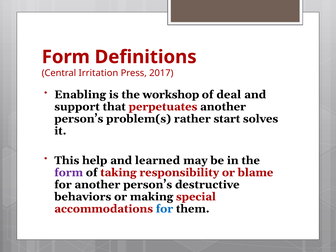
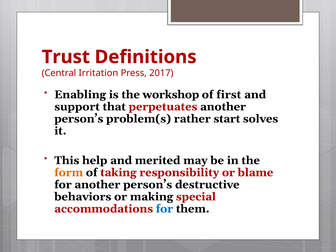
Form: Form -> Trust (66, 57)
deal: deal -> first (229, 95)
learned: learned -> merited (158, 160)
form colour: purple -> orange (69, 172)
